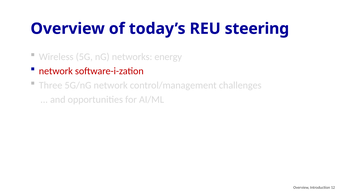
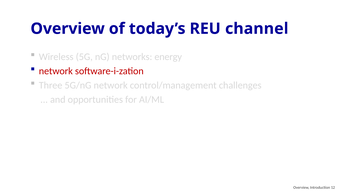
steering: steering -> channel (257, 29)
